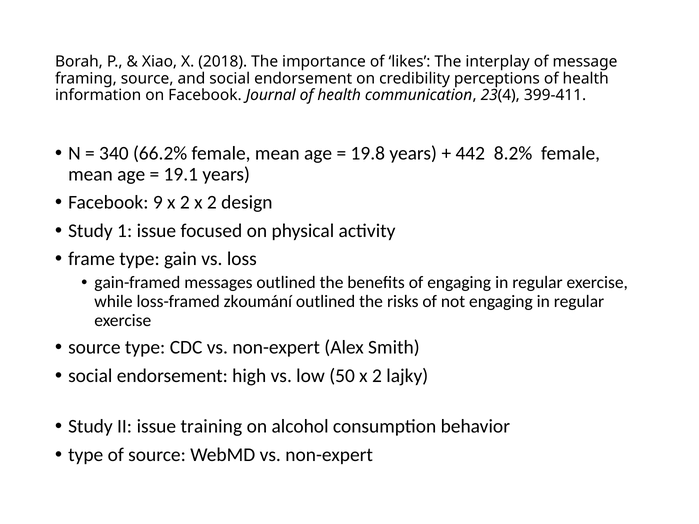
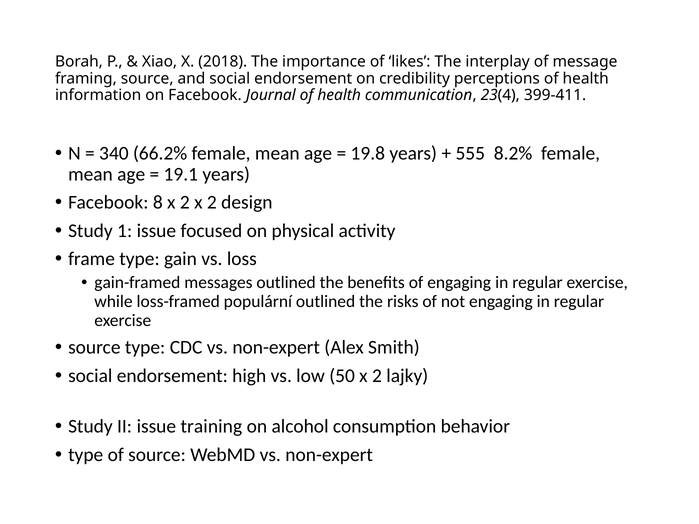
442: 442 -> 555 (470, 153)
9: 9 -> 8 (158, 203)
zkoumání: zkoumání -> populární (258, 302)
